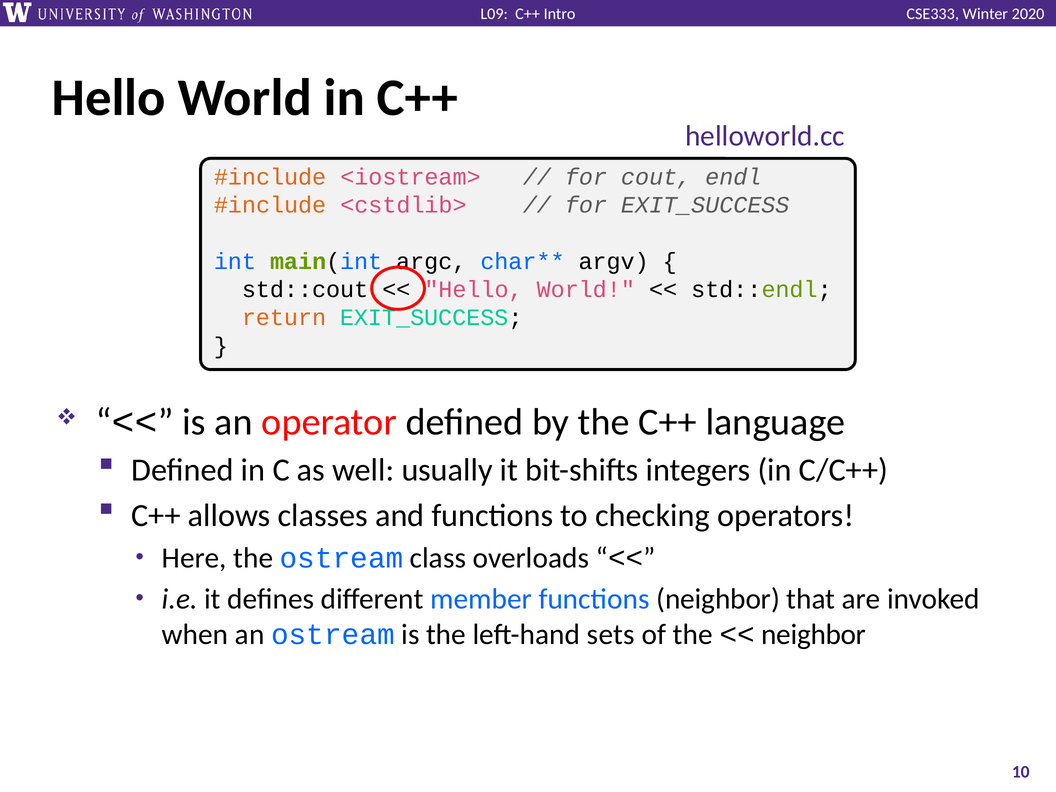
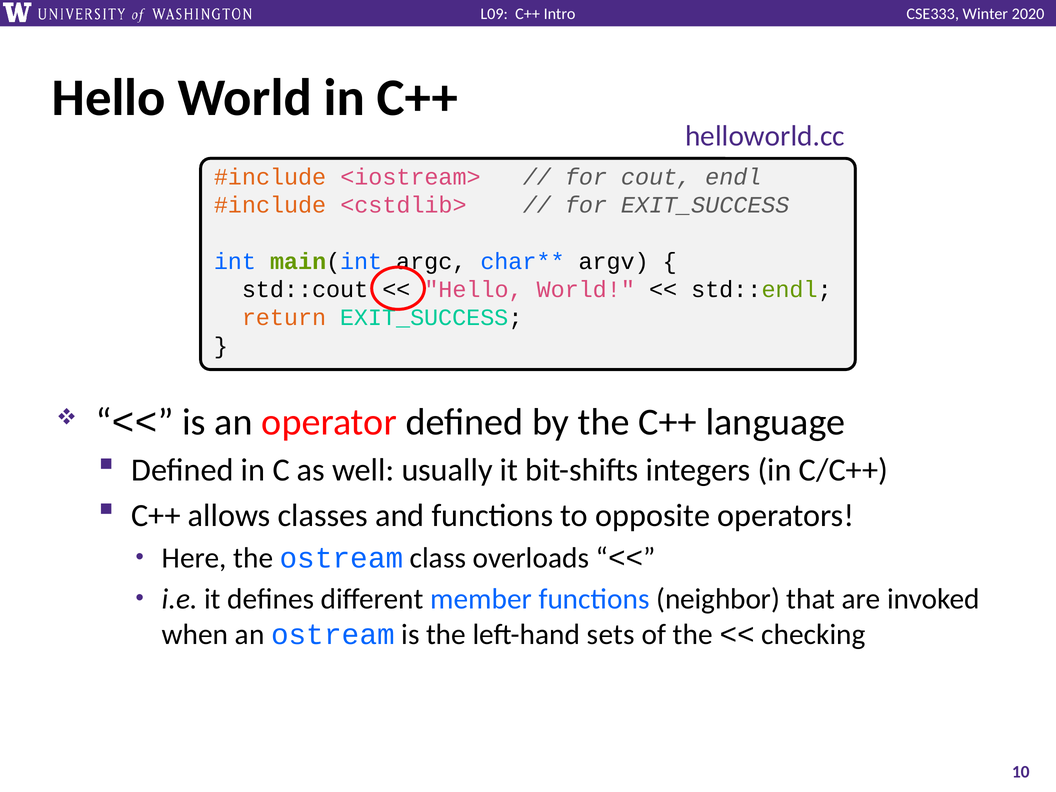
checking: checking -> opposite (653, 515)
neighbor: neighbor -> checking (813, 634)
